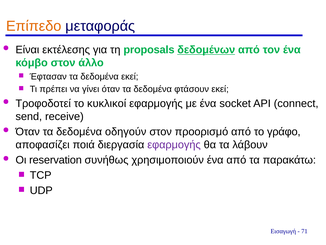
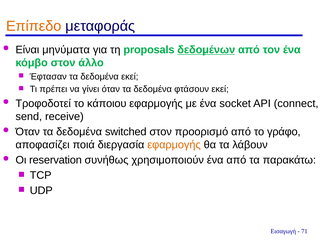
εκτέλεσης: εκτέλεσης -> μηνύματα (66, 50)
κυκλικοί: κυκλικοί -> κάποιου (107, 103)
οδηγούν: οδηγούν -> switched (126, 132)
εφαρμογής colour: purple -> orange (174, 145)
